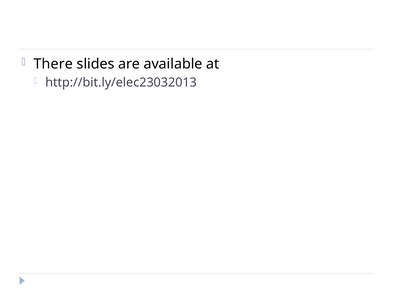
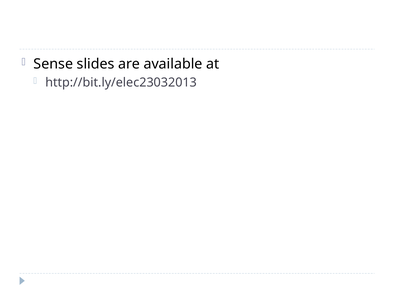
There: There -> Sense (53, 64)
